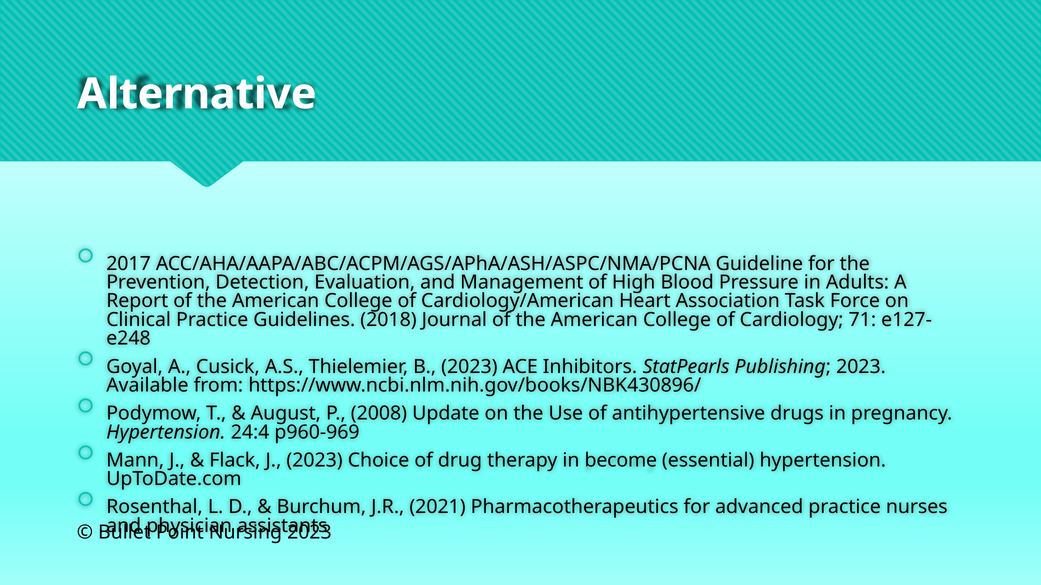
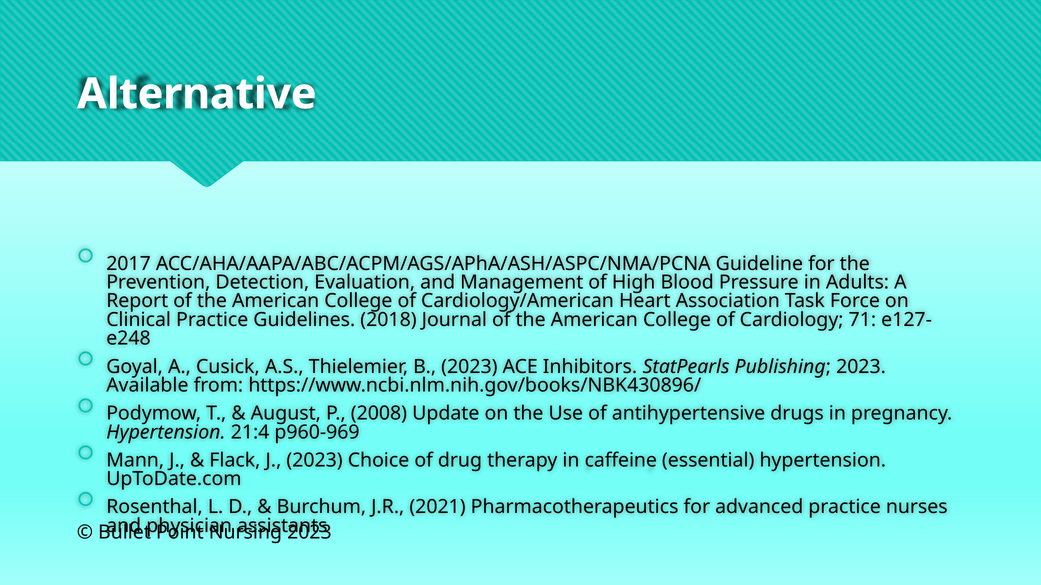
24:4: 24:4 -> 21:4 (250, 433)
become: become -> caffeine (621, 461)
